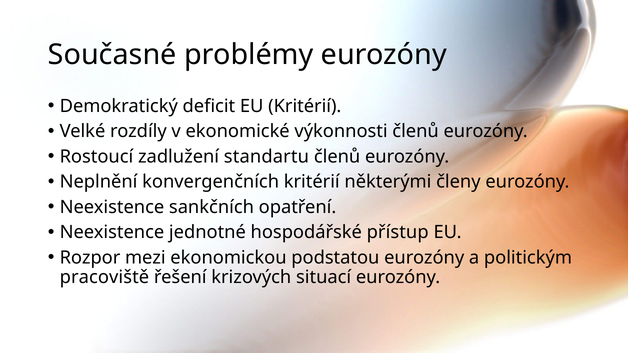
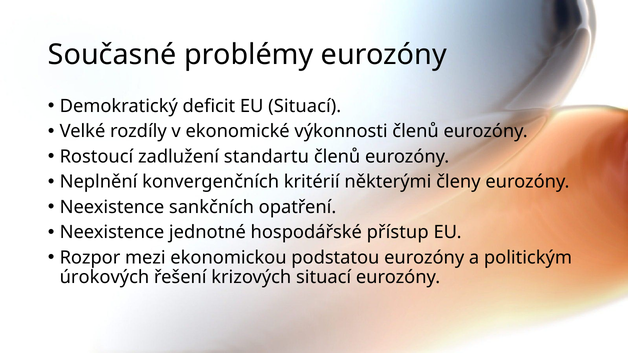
EU Kritérií: Kritérií -> Situací (305, 106)
pracoviště: pracoviště -> úrokových (104, 278)
